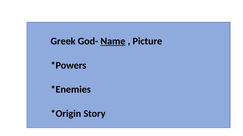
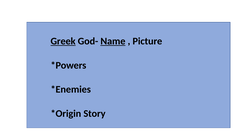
Greek underline: none -> present (63, 41)
